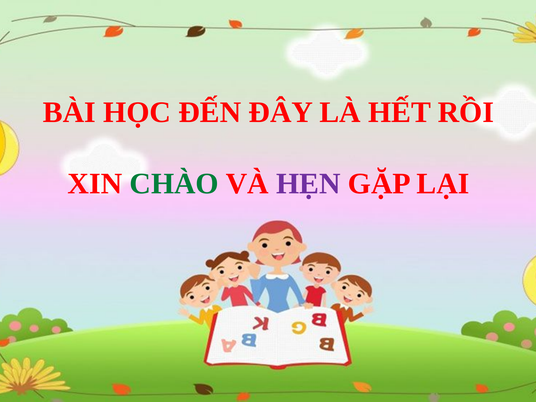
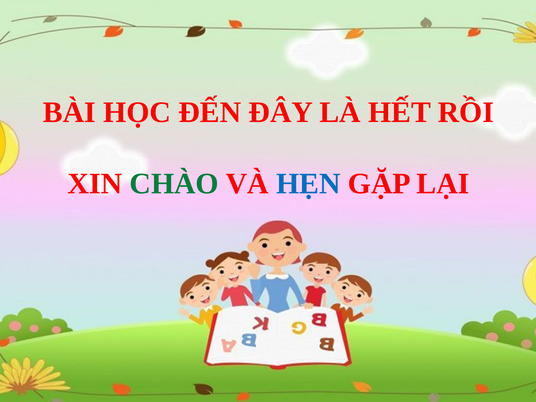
HẸN colour: purple -> blue (308, 184)
